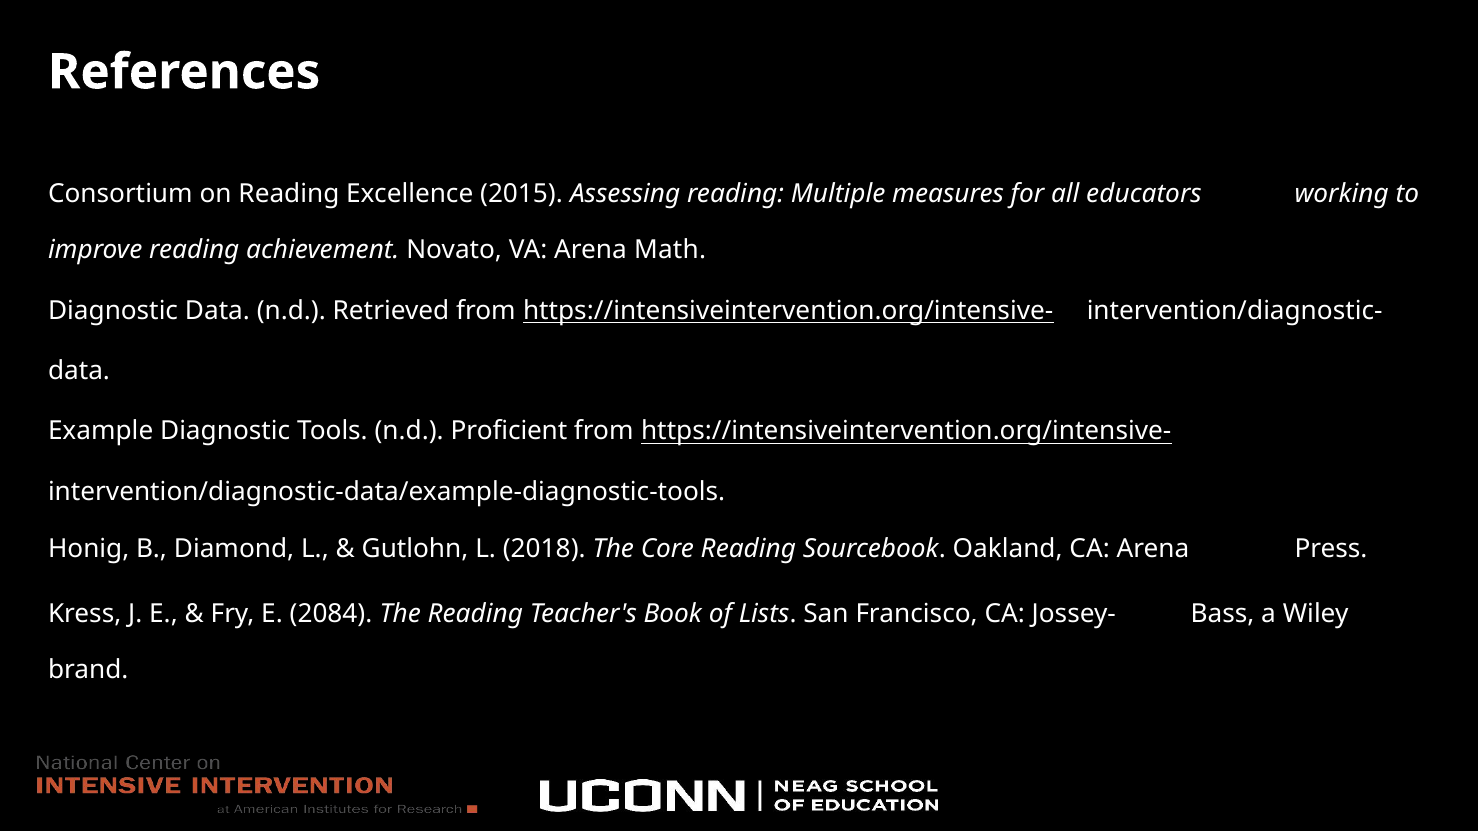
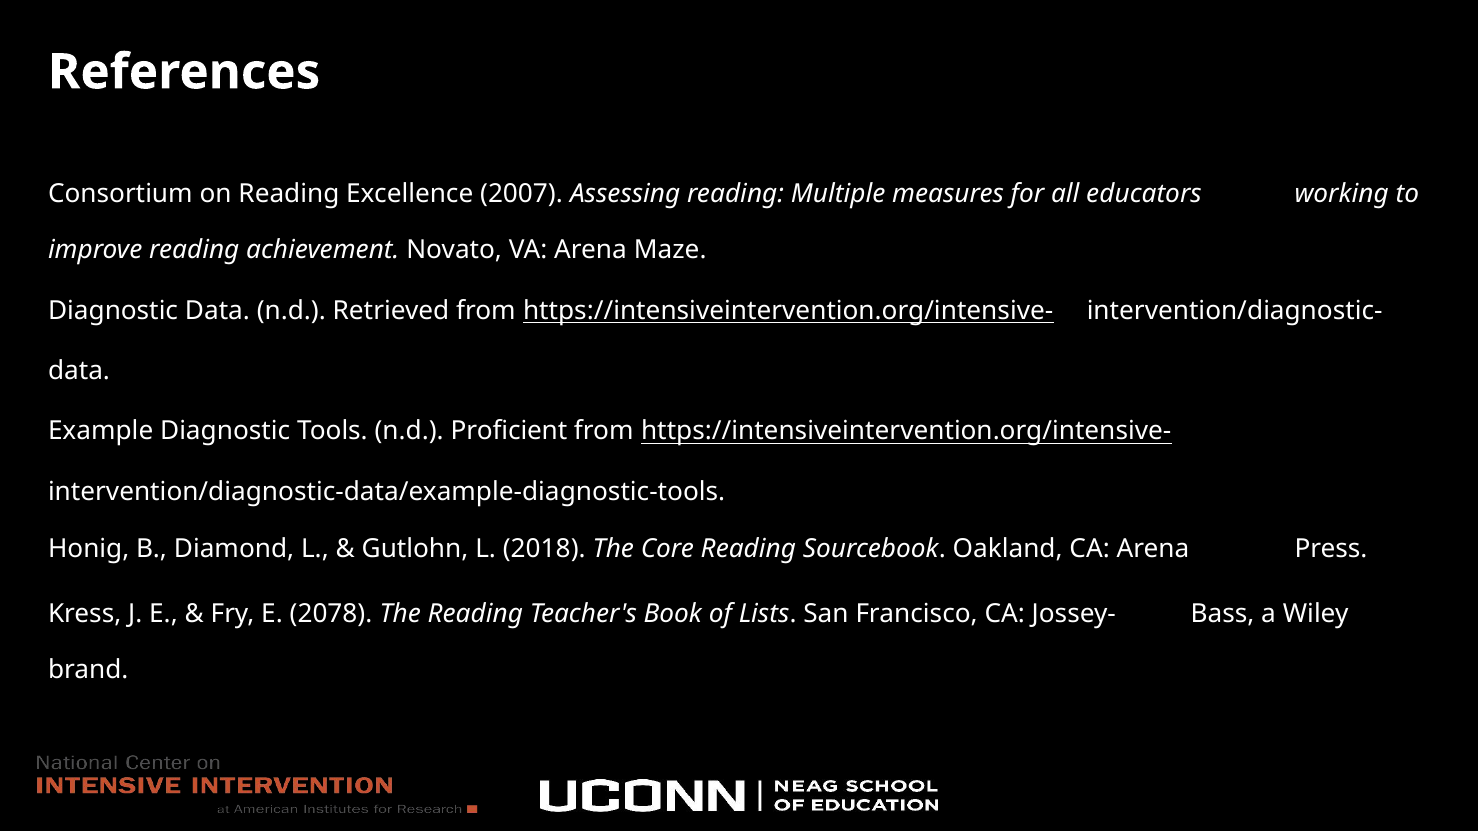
2015: 2015 -> 2007 (522, 194)
Math: Math -> Maze (670, 250)
2084: 2084 -> 2078 (331, 614)
